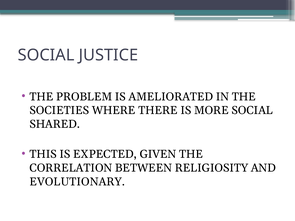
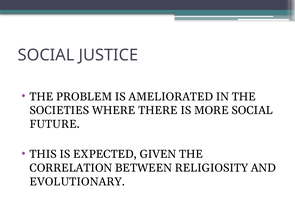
SHARED: SHARED -> FUTURE (55, 124)
